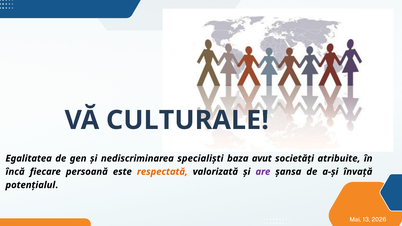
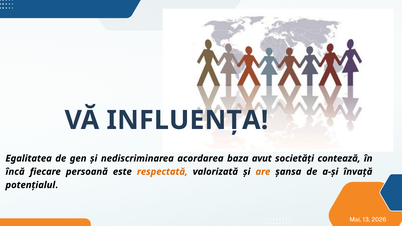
CULTURALE: CULTURALE -> INFLUENȚA (187, 120)
specialiști: specialiști -> acordarea (200, 159)
atribuite: atribuite -> contează (339, 159)
are colour: purple -> orange (263, 172)
